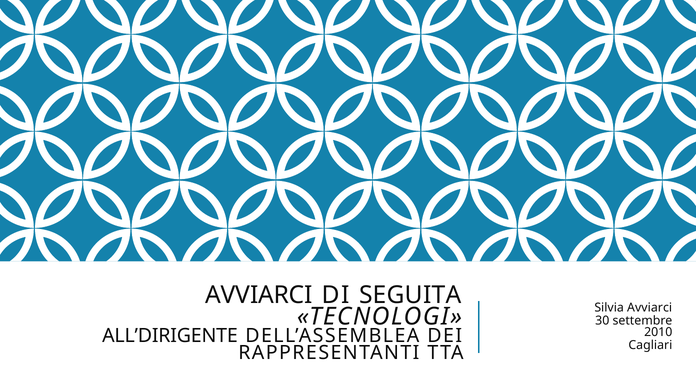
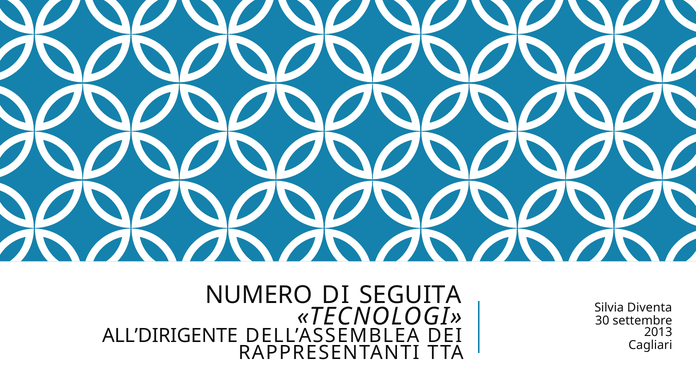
AVVIARCI: AVVIARCI -> NUMERO (259, 295)
Silvia Avviarci: Avviarci -> Diventa (650, 307)
2010: 2010 -> 2013 (658, 332)
